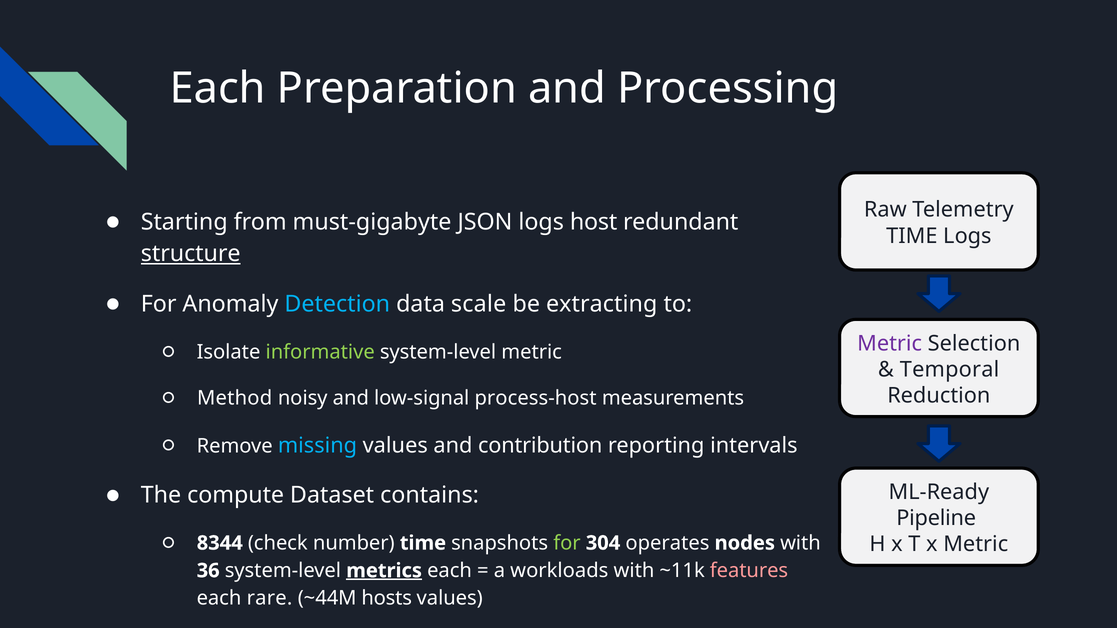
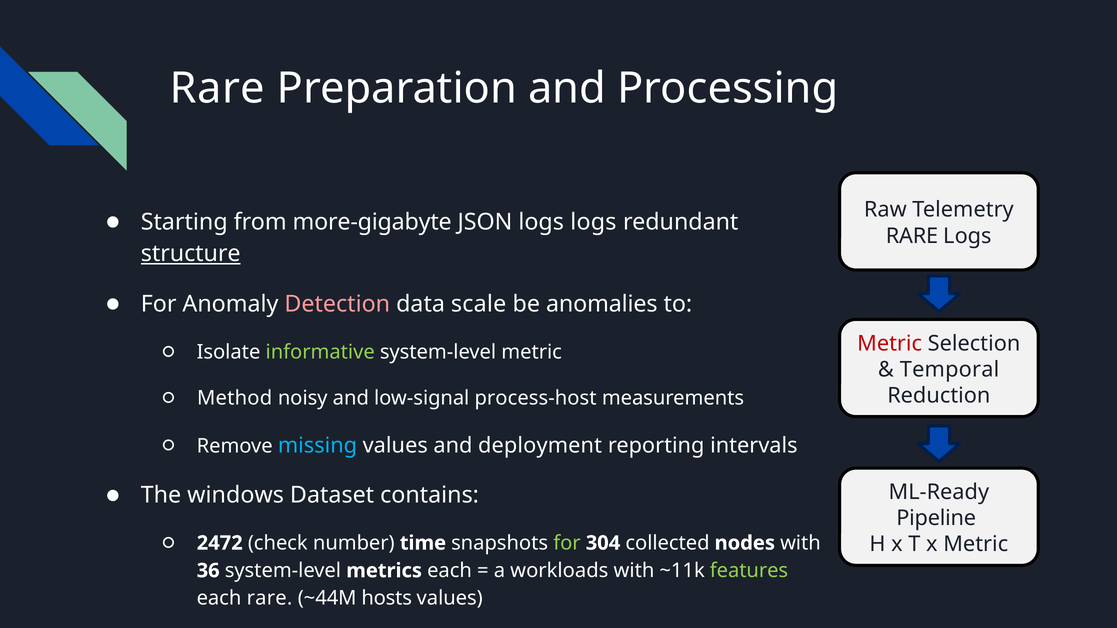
Each: Each -> Rare (217, 88)
must-gigabyte: must-gigabyte -> more-gigabyte (372, 222)
logs host: host -> logs (593, 222)
TIME: TIME -> RARE (912, 236)
Detection colour: light blue -> pink (337, 304)
extracting: extracting -> anomalies (602, 304)
Metric colour: purple -> red (890, 344)
contribution: contribution -> deployment (540, 446)
compute: compute -> windows (236, 495)
8344: 8344 -> 2472 (220, 543)
operates: operates -> collected (668, 543)
metrics underline: present -> none (384, 571)
features colour: pink -> light green (749, 571)
